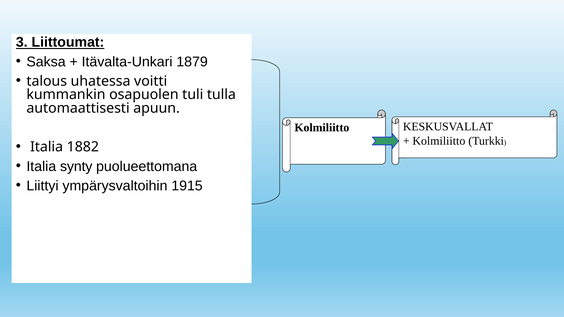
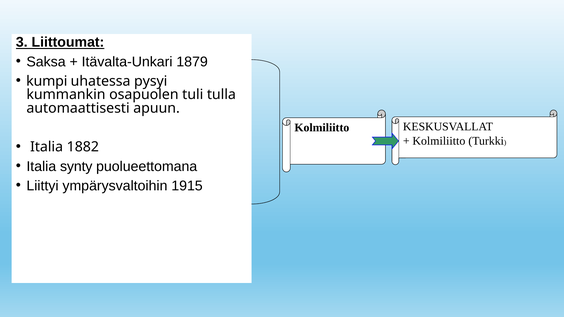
talous: talous -> kumpi (47, 81)
voitti: voitti -> pysyi (151, 81)
